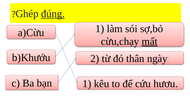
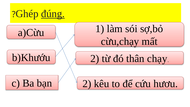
mất underline: present -> none (150, 41)
ngày: ngày -> chạy (157, 59)
bạn 1: 1 -> 2 (87, 84)
